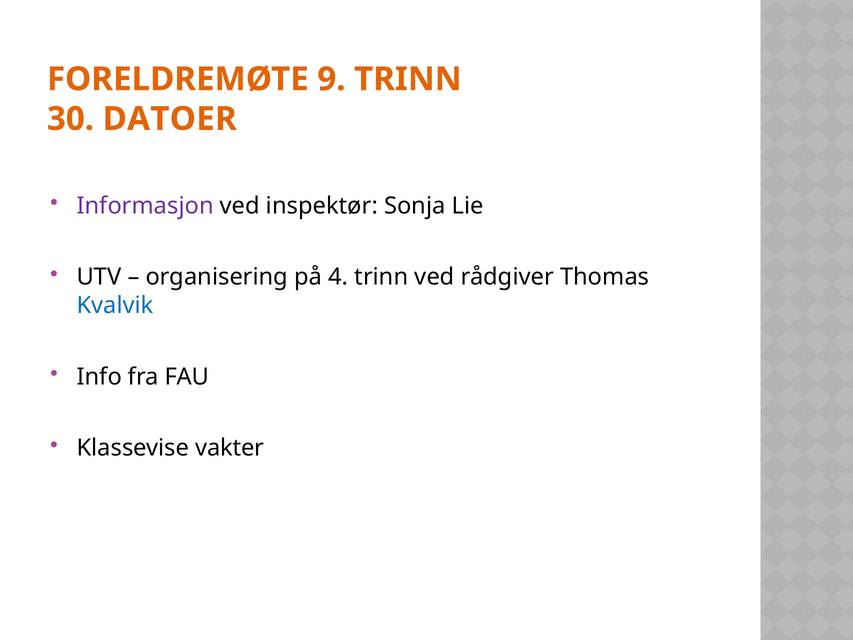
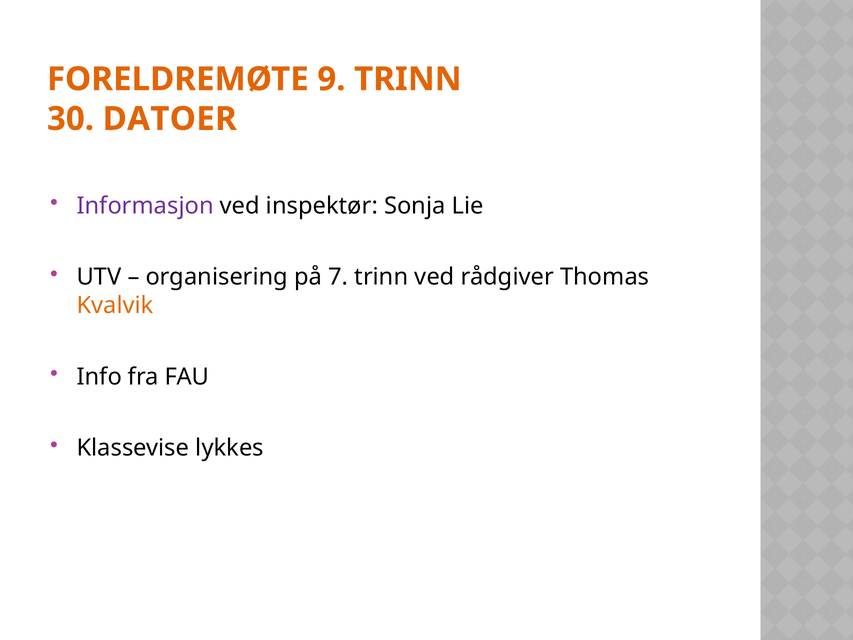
4: 4 -> 7 (338, 277)
Kvalvik colour: blue -> orange (115, 306)
vakter: vakter -> lykkes (230, 448)
